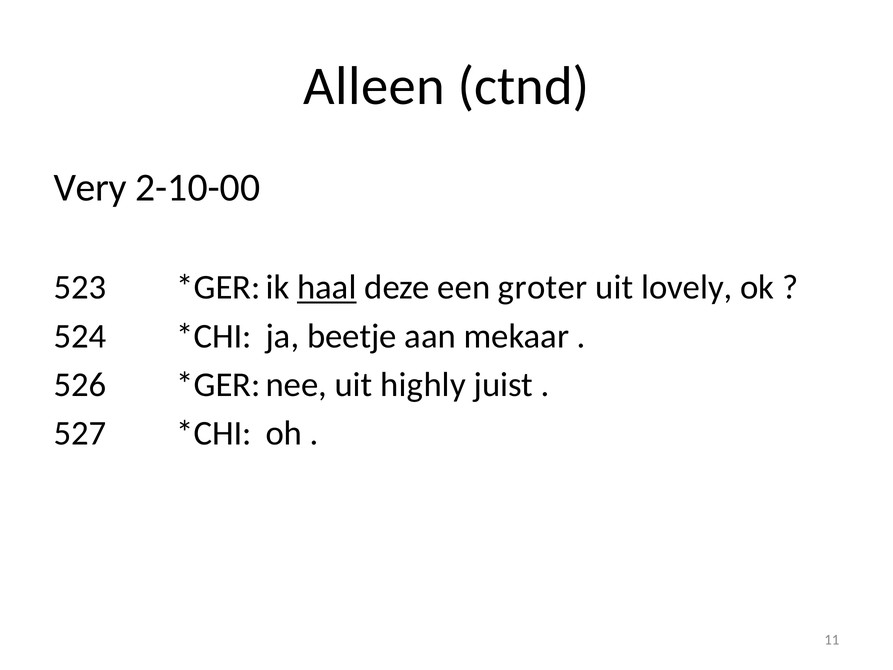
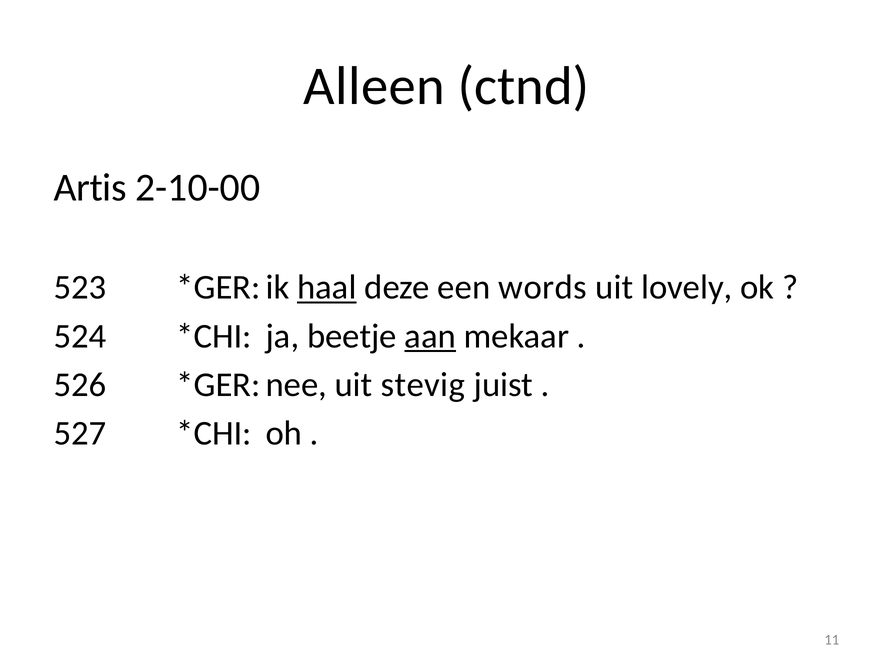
Very: Very -> Artis (90, 187)
groter: groter -> words (543, 287)
aan underline: none -> present (430, 336)
highly: highly -> stevig (423, 385)
